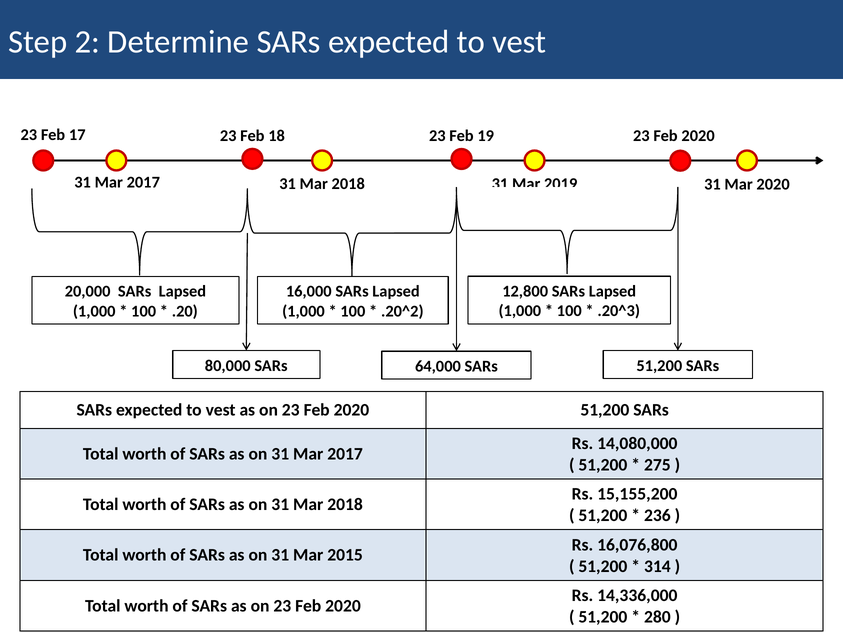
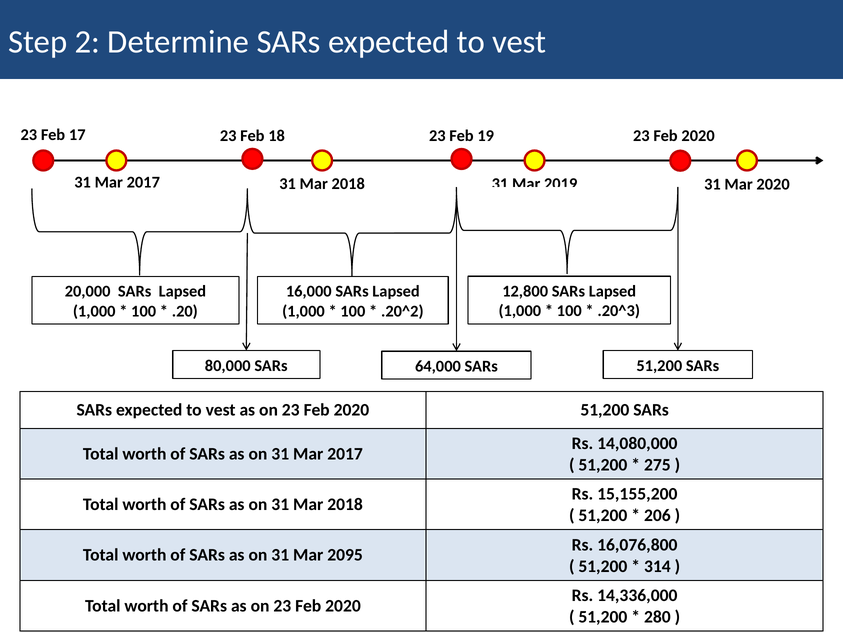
236: 236 -> 206 (657, 516)
2015: 2015 -> 2095 (345, 555)
